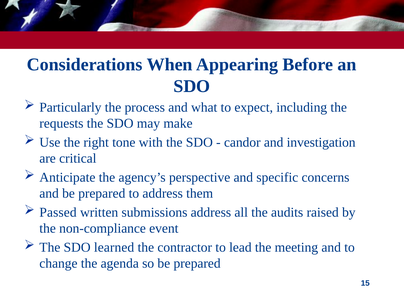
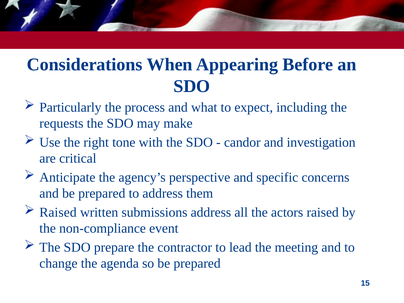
Passed: Passed -> Raised (58, 212)
audits: audits -> actors (287, 212)
learned: learned -> prepare (114, 247)
